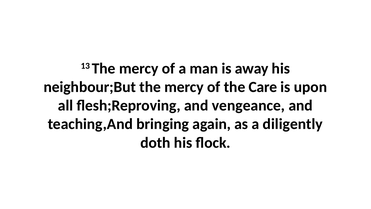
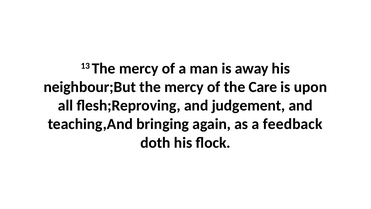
vengeance: vengeance -> judgement (248, 105)
diligently: diligently -> feedback (293, 124)
